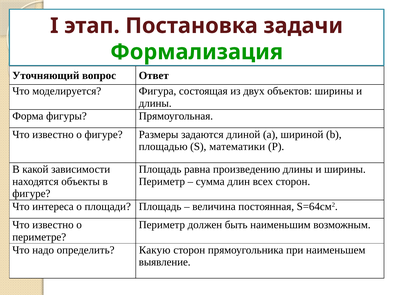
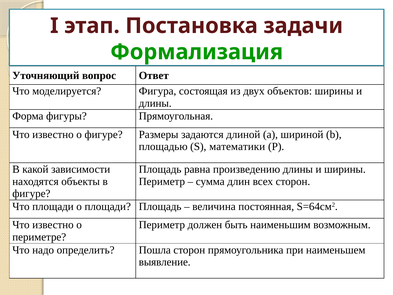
Что интереса: интереса -> площади (53, 206)
определить Какую: Какую -> Пошла (155, 250)
